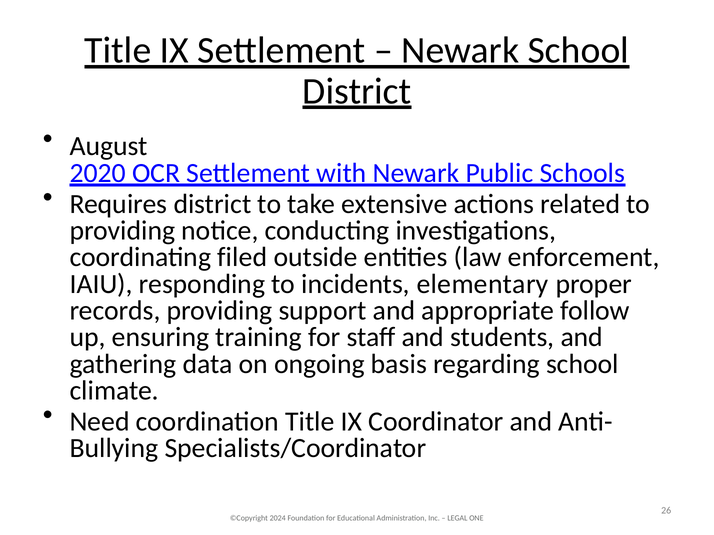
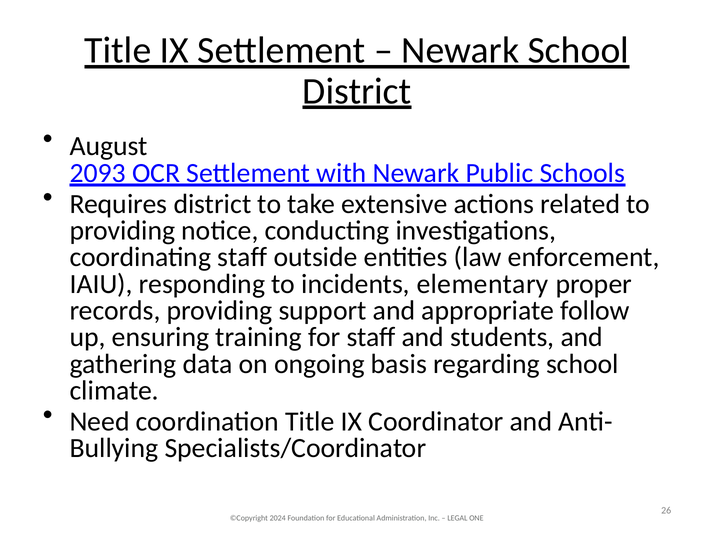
2020: 2020 -> 2093 (98, 173)
coordinating filed: filed -> staff (242, 258)
